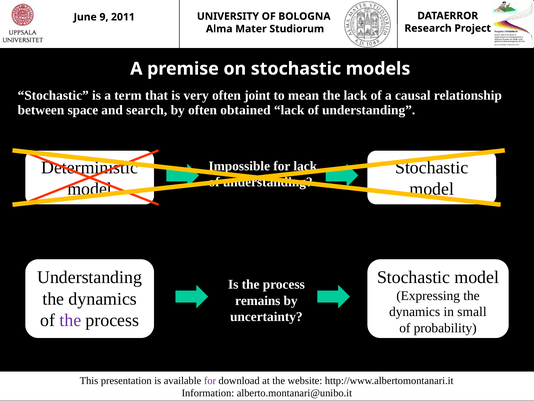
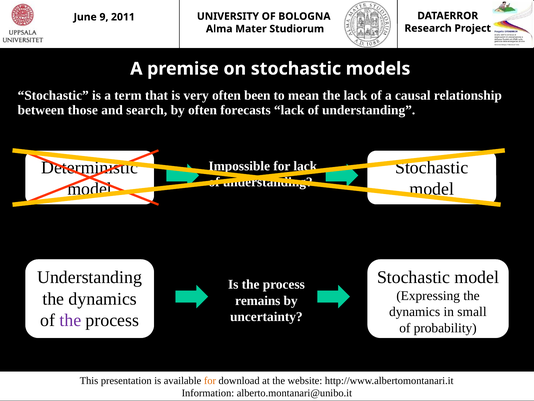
joint: joint -> been (257, 95)
space: space -> those (83, 110)
obtained: obtained -> forecasts (245, 110)
for colour: purple -> orange (210, 380)
